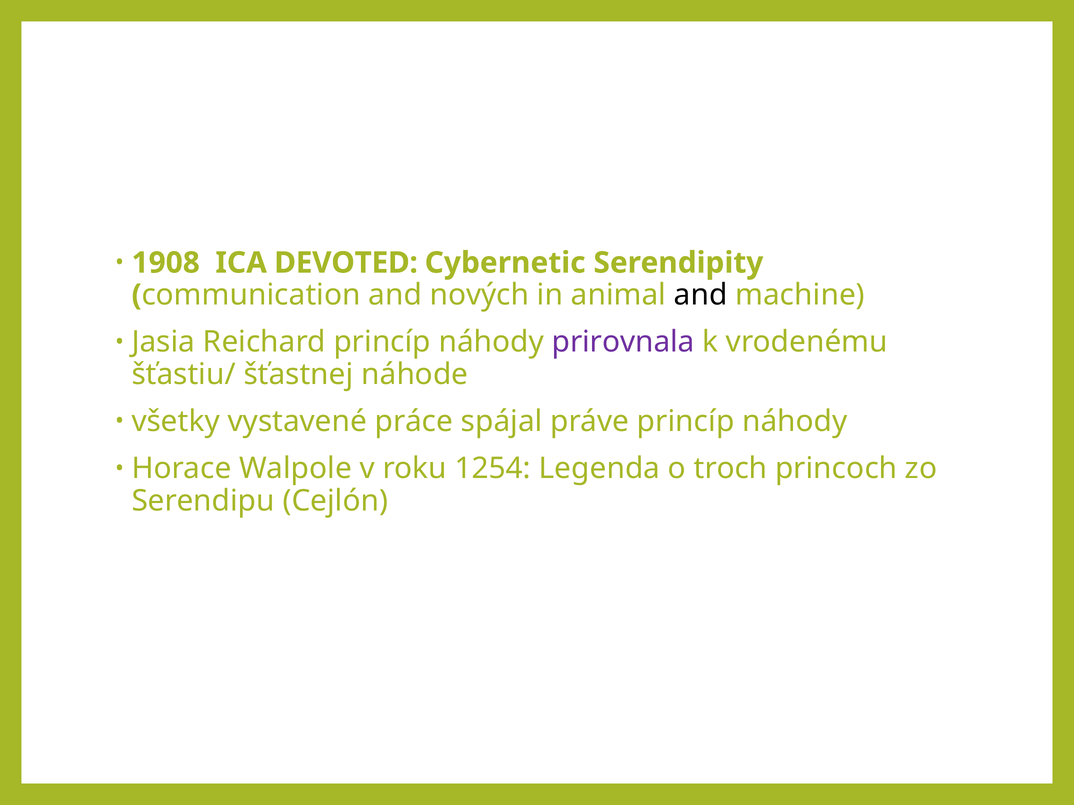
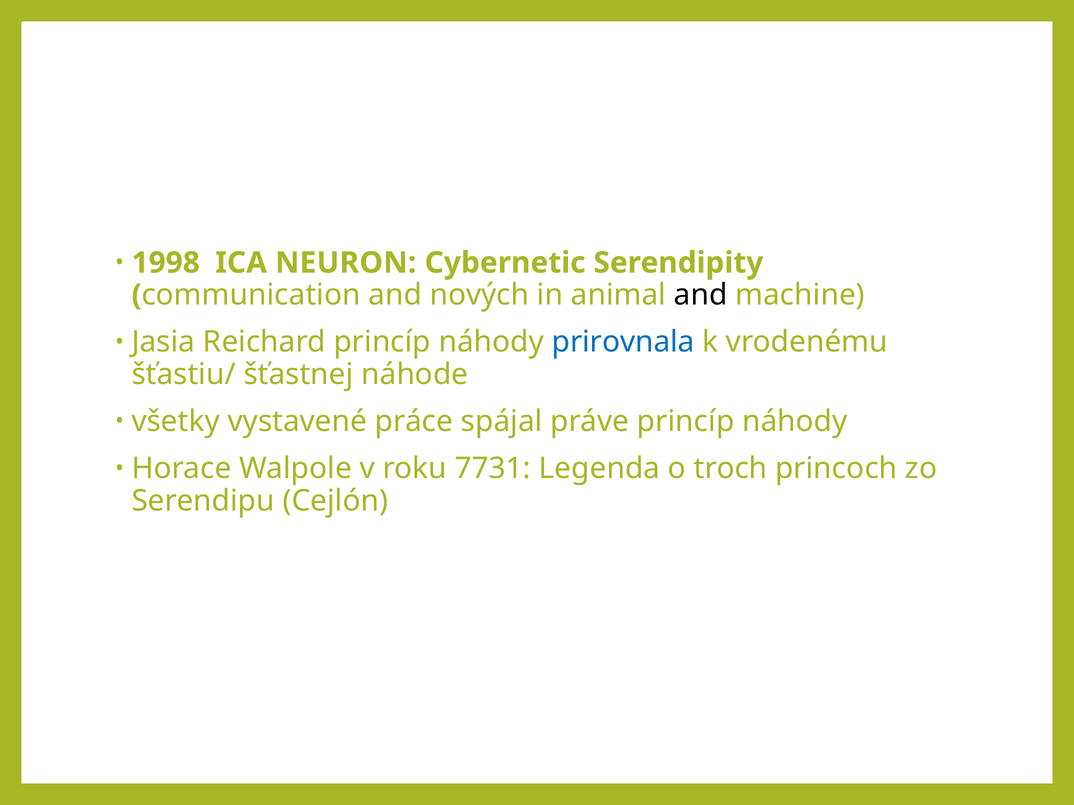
1908: 1908 -> 1998 (166, 263)
DEVOTED: DEVOTED -> NEURON (346, 263)
prirovnala colour: purple -> blue (623, 342)
1254: 1254 -> 7731 (493, 469)
